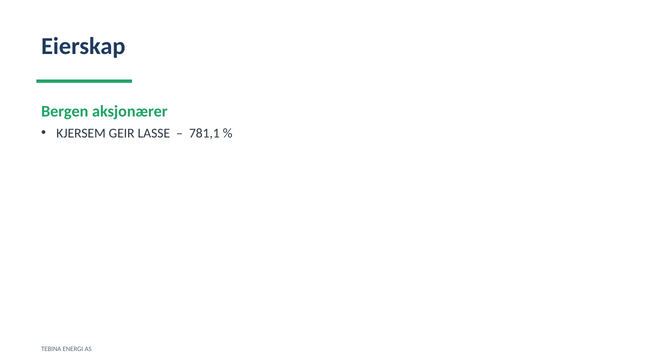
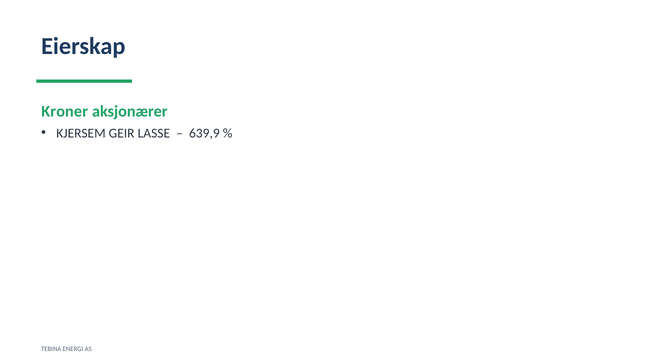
Bergen: Bergen -> Kroner (65, 111)
781,1: 781,1 -> 639,9 (204, 133)
